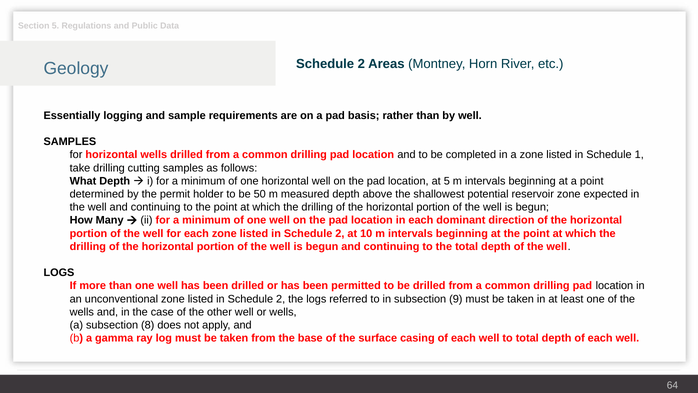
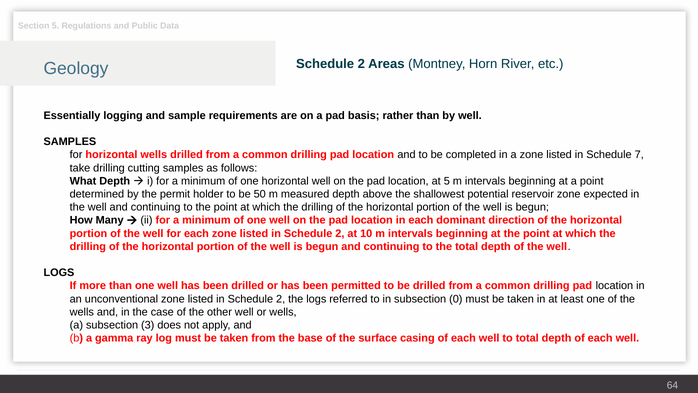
1: 1 -> 7 (639, 155)
9: 9 -> 0 (456, 299)
8: 8 -> 3 (148, 325)
